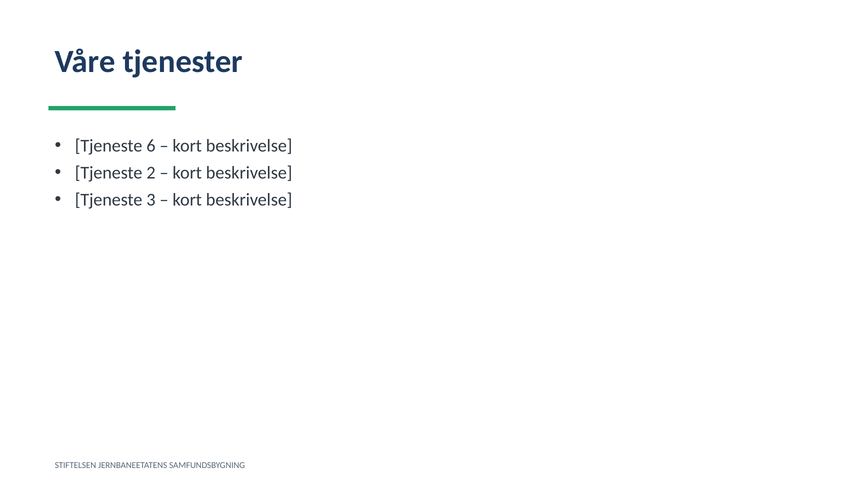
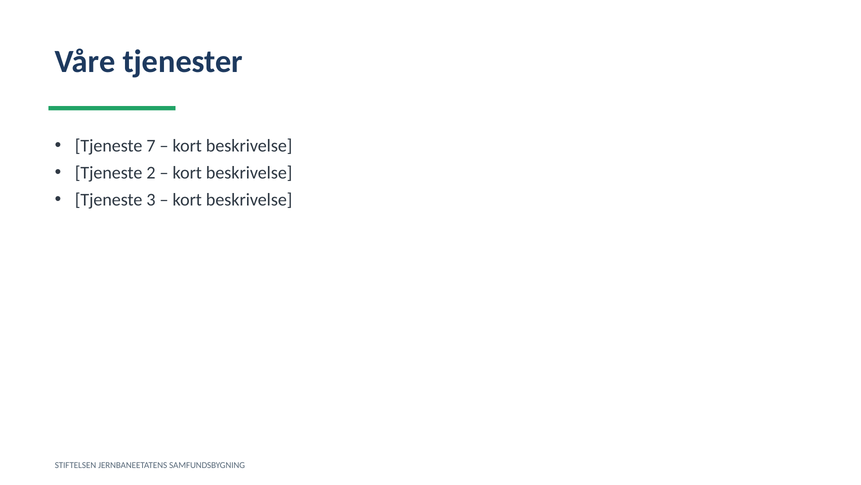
6: 6 -> 7 (151, 146)
